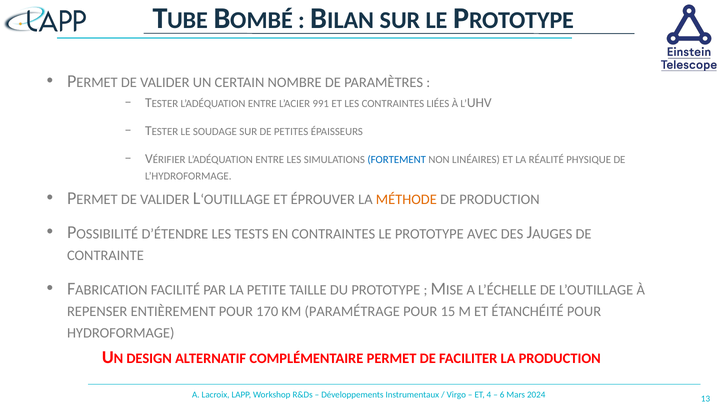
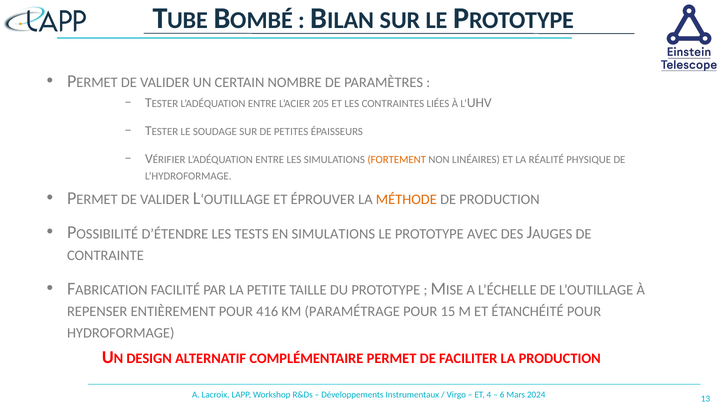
991: 991 -> 205 (321, 104)
FORTEMENT colour: blue -> orange (397, 160)
EN CONTRAINTES: CONTRAINTES -> SIMULATIONS (333, 234)
170: 170 -> 416 (267, 312)
